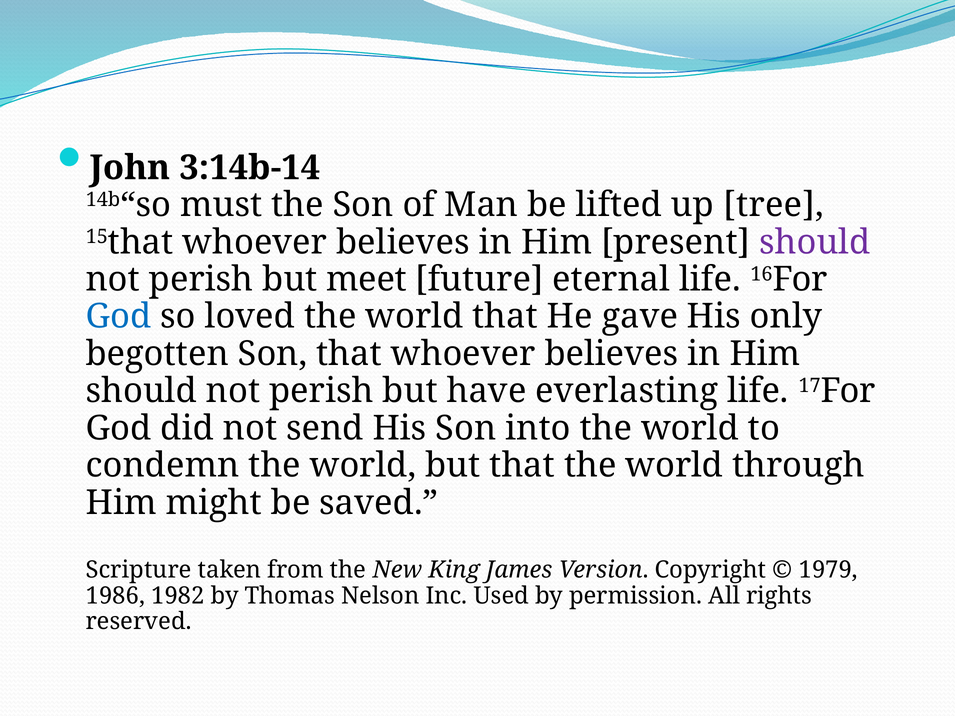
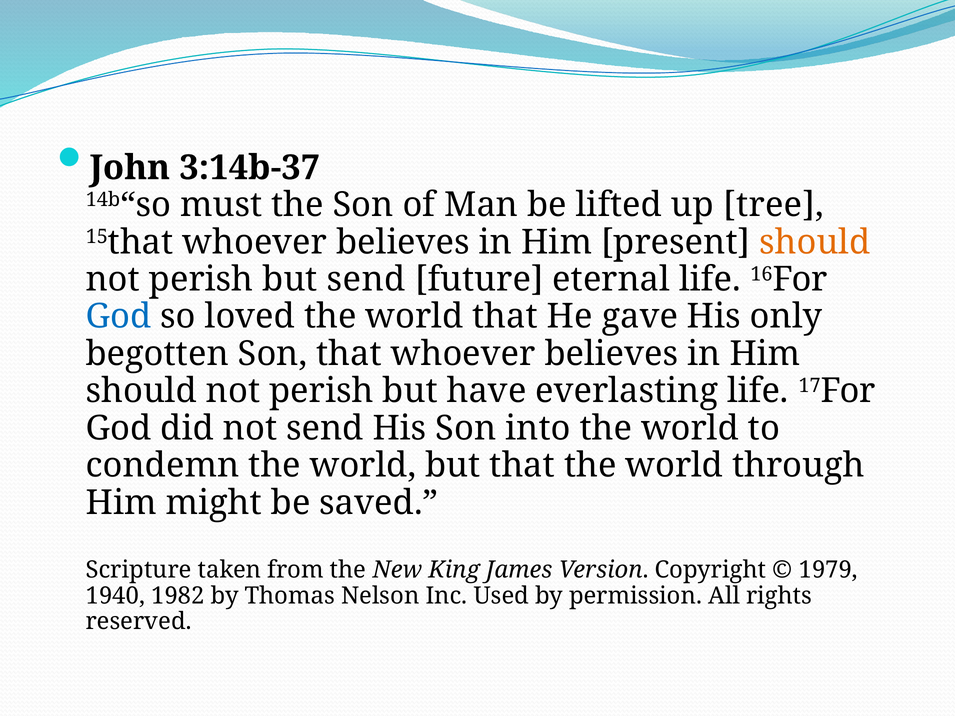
3:14b-14: 3:14b-14 -> 3:14b-37 (250, 168)
should colour: purple -> orange (815, 242)
but meet: meet -> send (366, 279)
1986: 1986 -> 1940 (115, 596)
